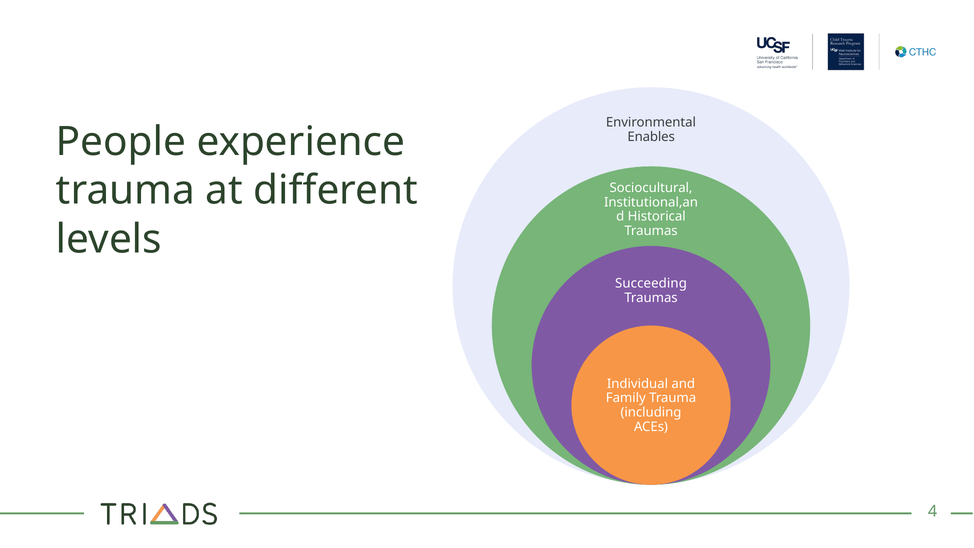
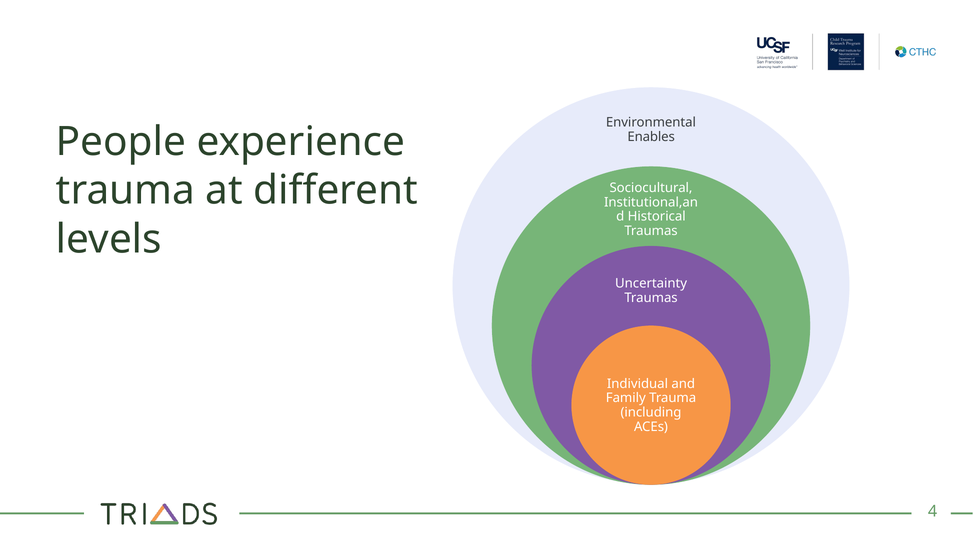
Succeeding: Succeeding -> Uncertainty (651, 283)
